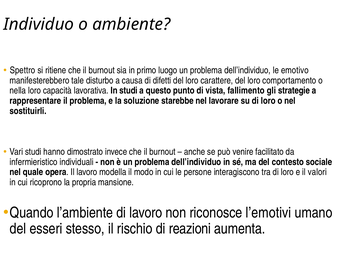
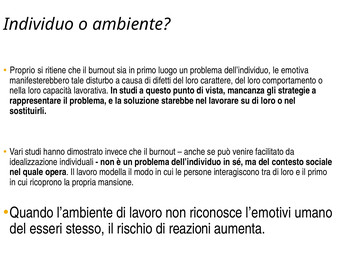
Spettro: Spettro -> Proprio (23, 71)
emotivo: emotivo -> emotiva (295, 71)
fallimento: fallimento -> mancanza (246, 91)
infermieristico: infermieristico -> idealizzazione (34, 162)
il valori: valori -> primo (317, 172)
